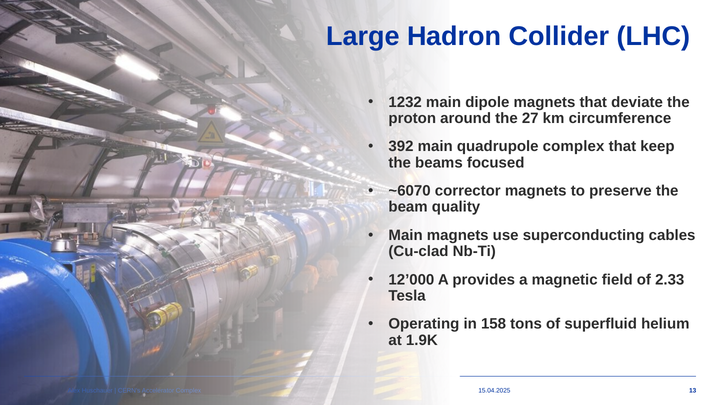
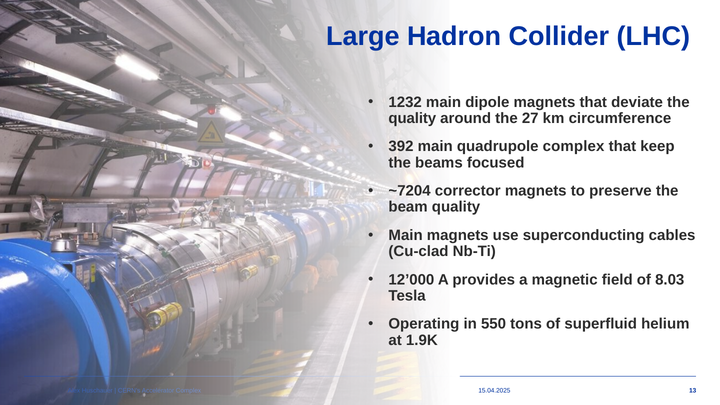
proton: proton -> quality (412, 118)
~6070: ~6070 -> ~7204 (410, 191)
2.33: 2.33 -> 8.03 (670, 280)
158: 158 -> 550 (494, 324)
